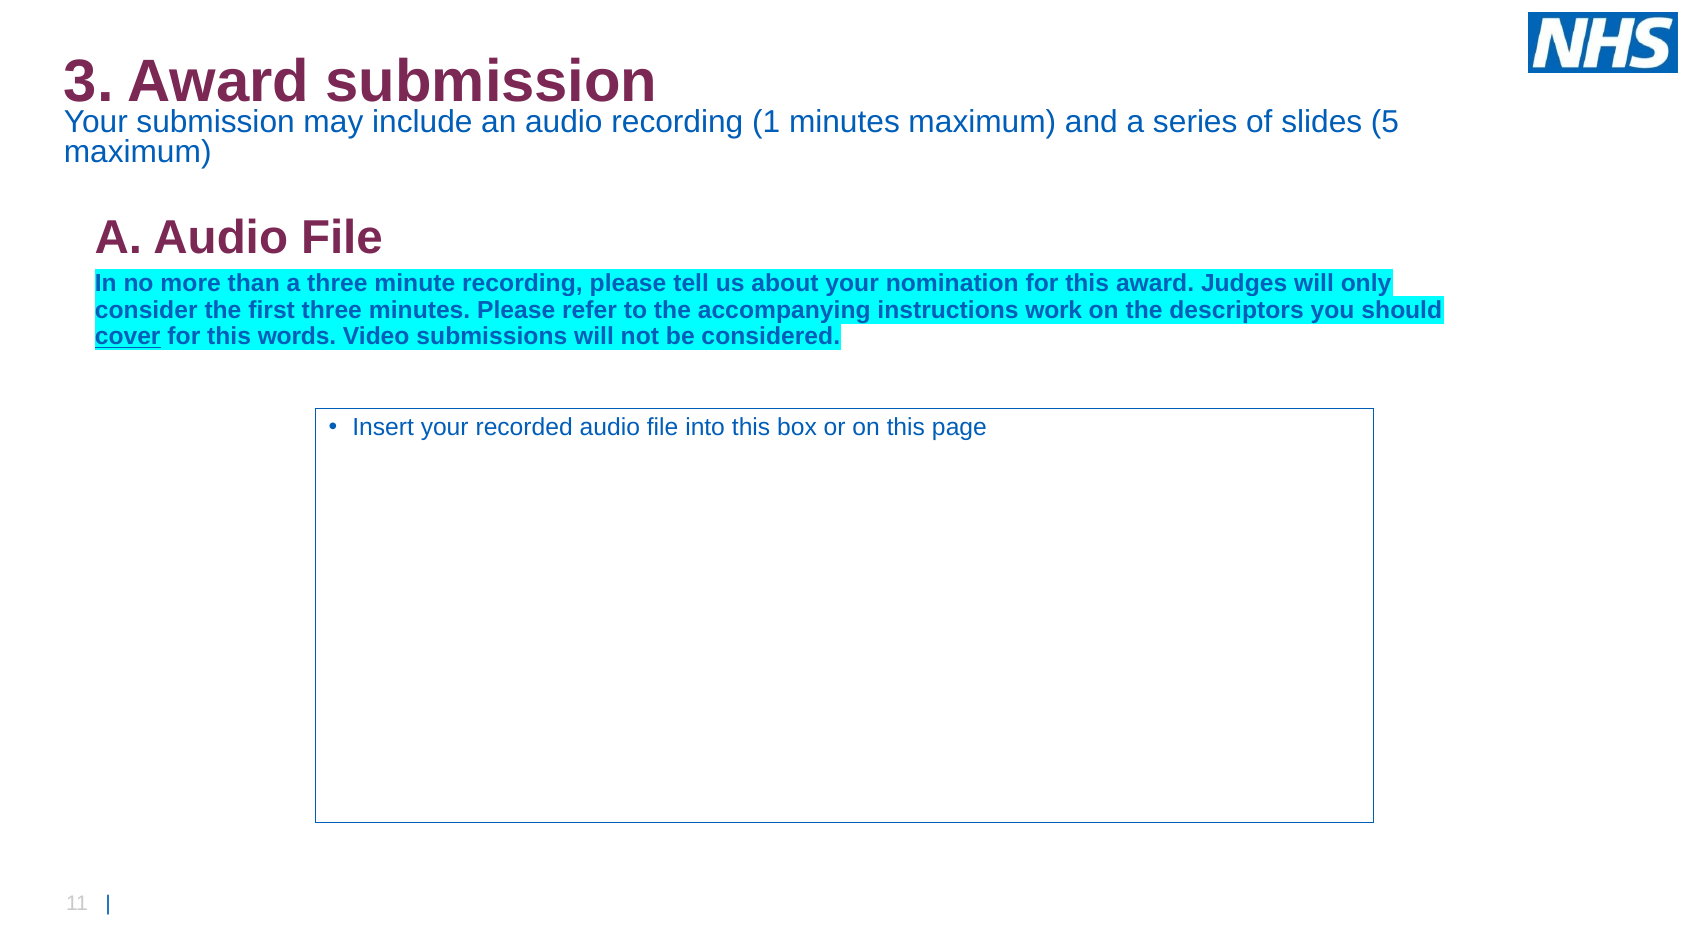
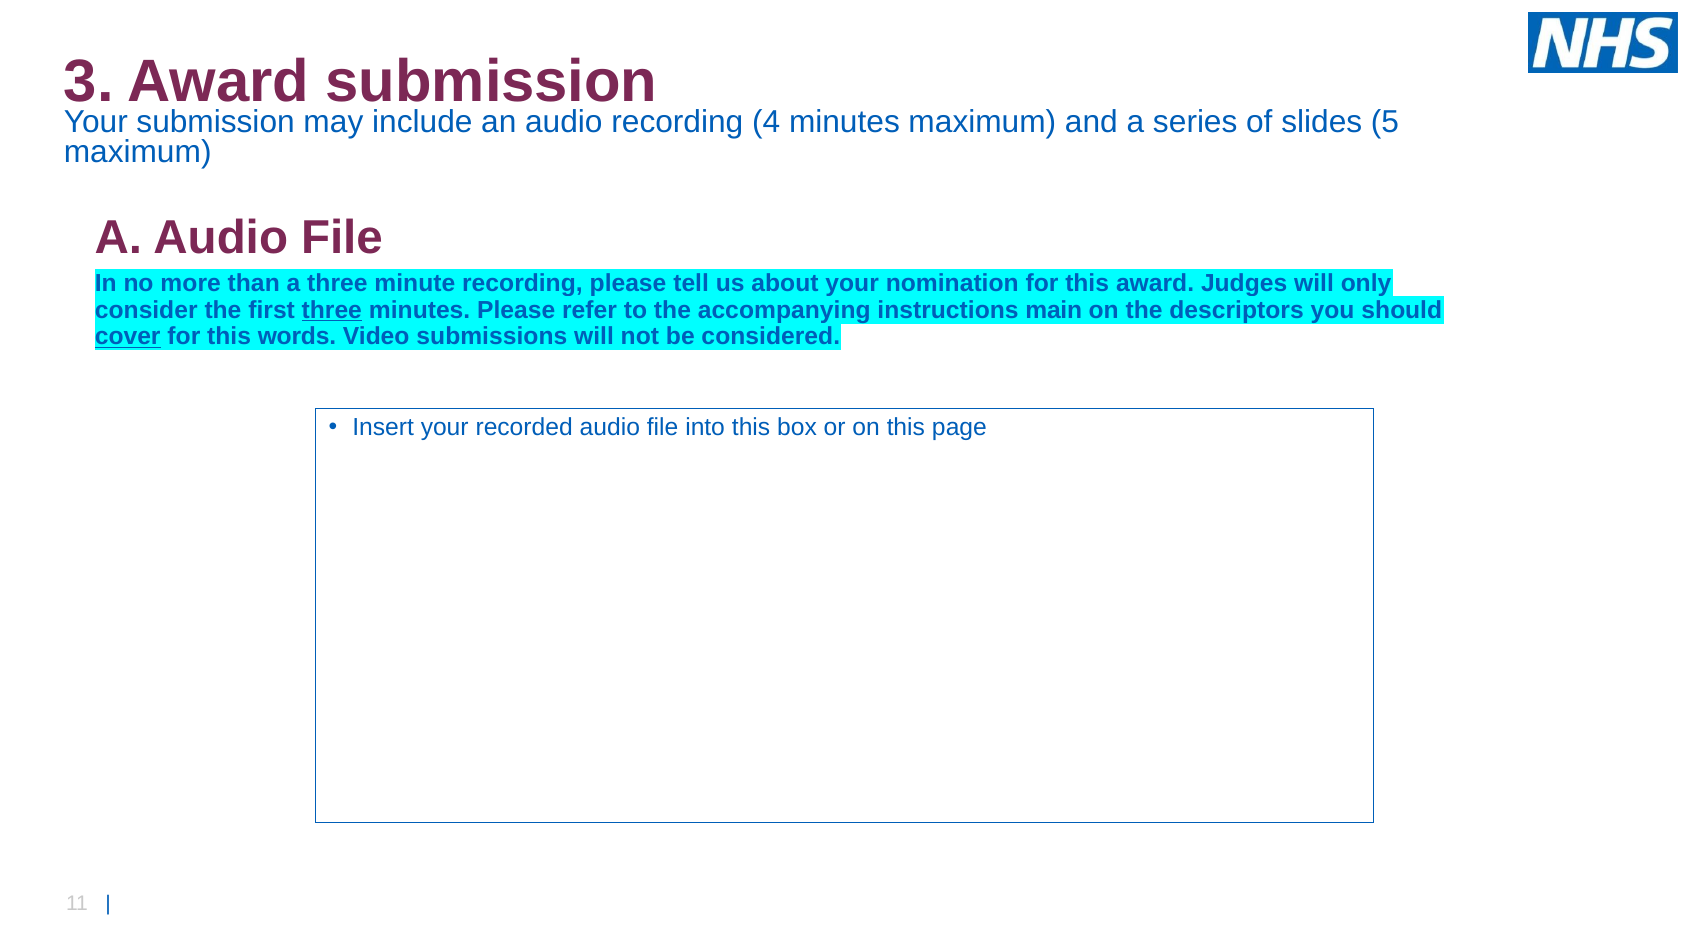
1: 1 -> 4 (766, 122)
three underline: none -> present (332, 310)
work: work -> main (1054, 310)
